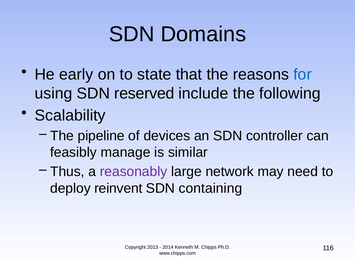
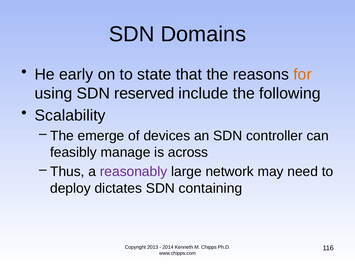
for colour: blue -> orange (303, 74)
pipeline: pipeline -> emerge (101, 136)
similar: similar -> across (188, 152)
reinvent: reinvent -> dictates (118, 188)
